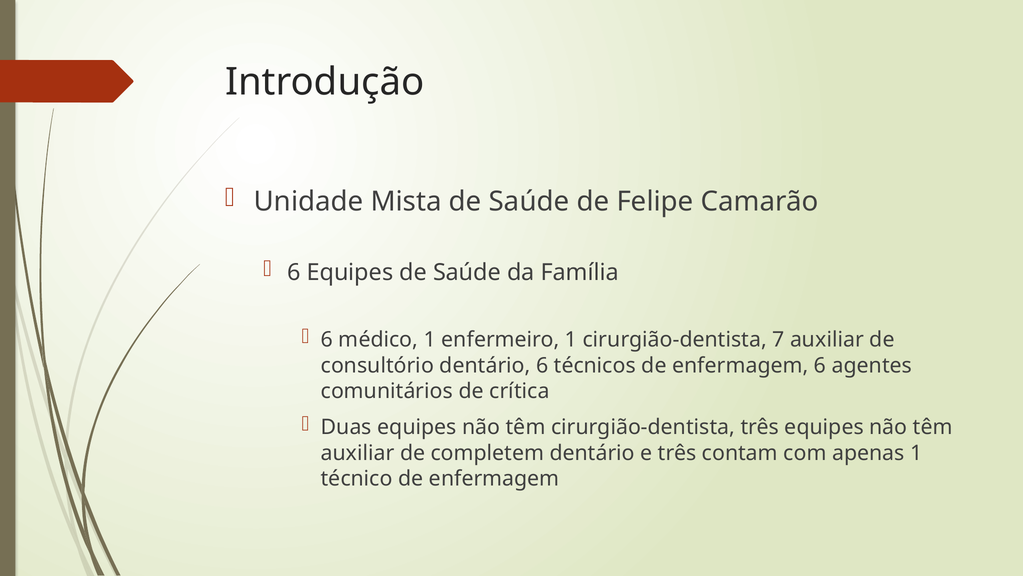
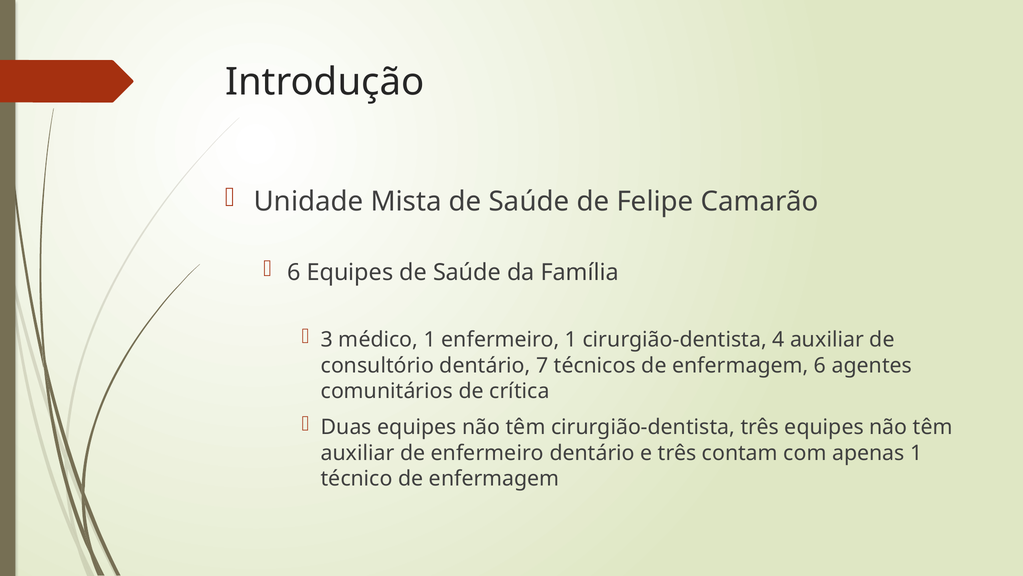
6: 6 -> 3 (327, 340)
7: 7 -> 4 (778, 340)
dentário 6: 6 -> 7 (542, 365)
de completem: completem -> enfermeiro (487, 453)
